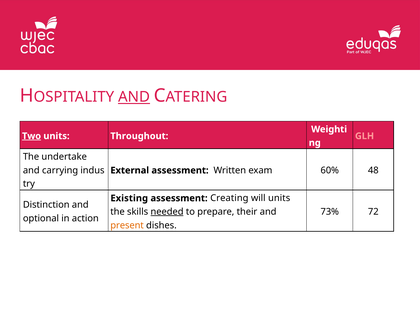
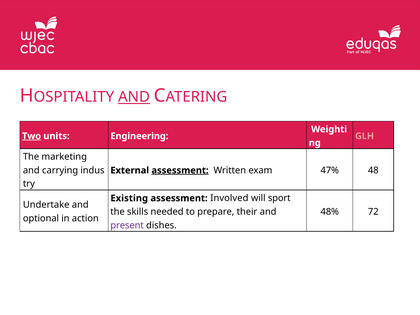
Throughout: Throughout -> Engineering (139, 136)
undertake: undertake -> marketing (64, 157)
assessment underline: none -> present (180, 170)
60%: 60% -> 47% (330, 170)
Creating: Creating -> Involved (229, 198)
will units: units -> sport (279, 198)
Distinction: Distinction -> Undertake (46, 205)
needed underline: present -> none (167, 212)
73%: 73% -> 48% (330, 212)
present colour: orange -> purple (127, 225)
